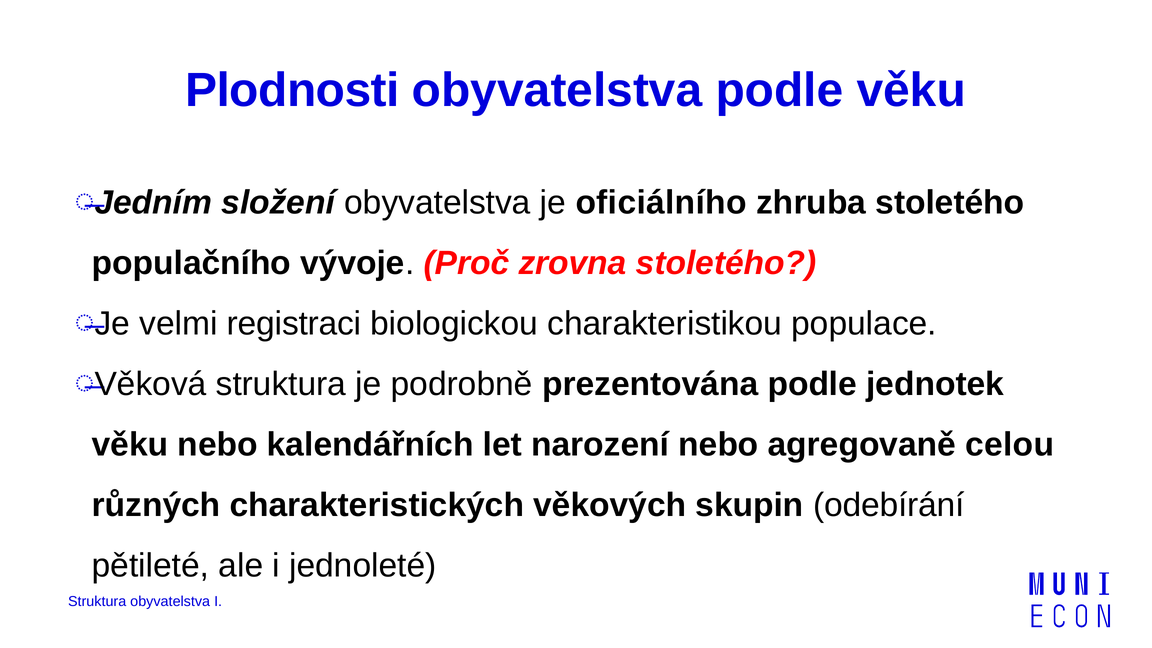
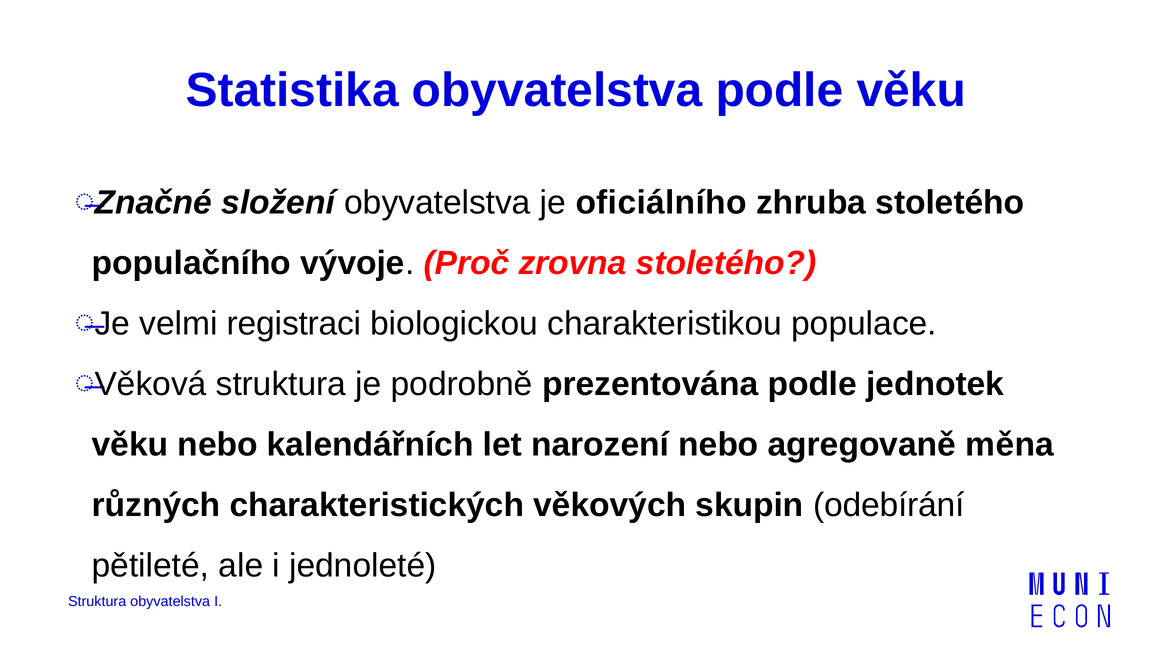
Plodnosti: Plodnosti -> Statistika (292, 91)
Jedním: Jedním -> Značné (153, 203)
celou: celou -> měna (1010, 445)
